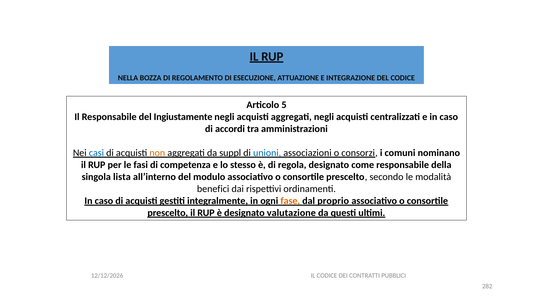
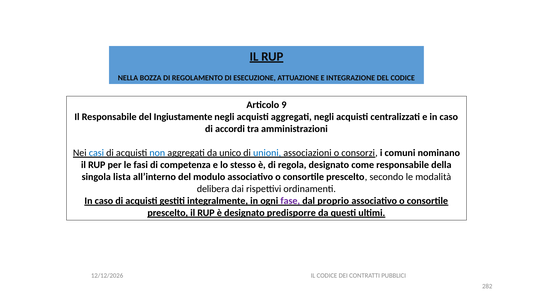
5: 5 -> 9 (284, 105)
non colour: orange -> blue (157, 153)
suppl: suppl -> unico (230, 153)
benefici: benefici -> delibera (213, 189)
fase colour: orange -> purple (290, 201)
valutazione: valutazione -> predisporre (291, 213)
